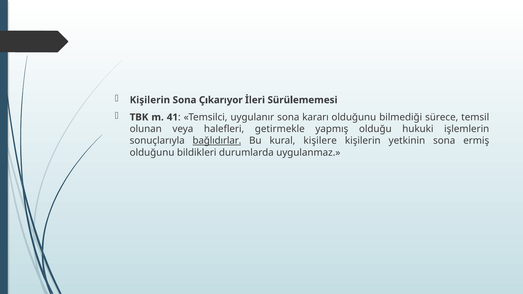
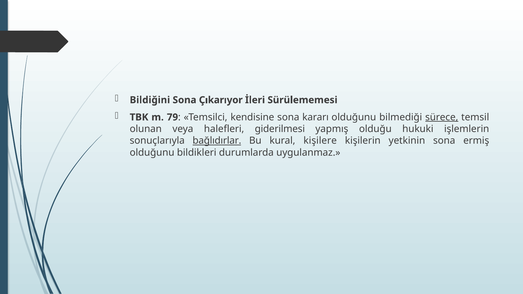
Kişilerin: Kişilerin -> Bildiğini (150, 100)
41: 41 -> 79 (172, 117)
uygulanır: uygulanır -> kendisine (252, 117)
sürece underline: none -> present (442, 117)
getirmekle: getirmekle -> giderilmesi (280, 129)
